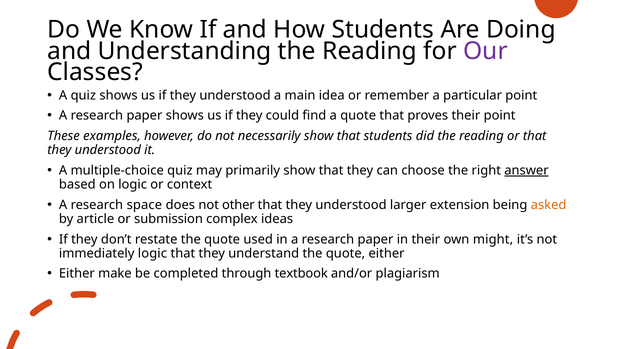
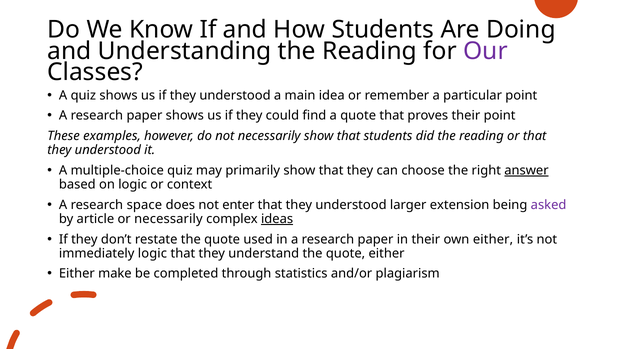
other: other -> enter (238, 205)
asked colour: orange -> purple (549, 205)
or submission: submission -> necessarily (168, 219)
ideas underline: none -> present (277, 219)
own might: might -> either (493, 239)
textbook: textbook -> statistics (301, 274)
